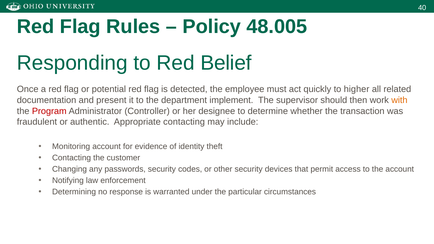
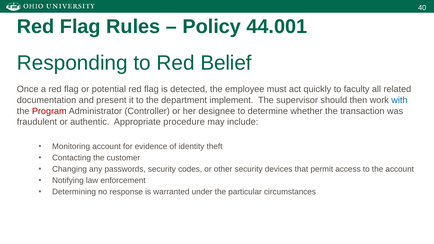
48.005: 48.005 -> 44.001 (277, 27)
higher: higher -> faculty (357, 89)
with colour: orange -> blue (399, 100)
Appropriate contacting: contacting -> procedure (184, 122)
